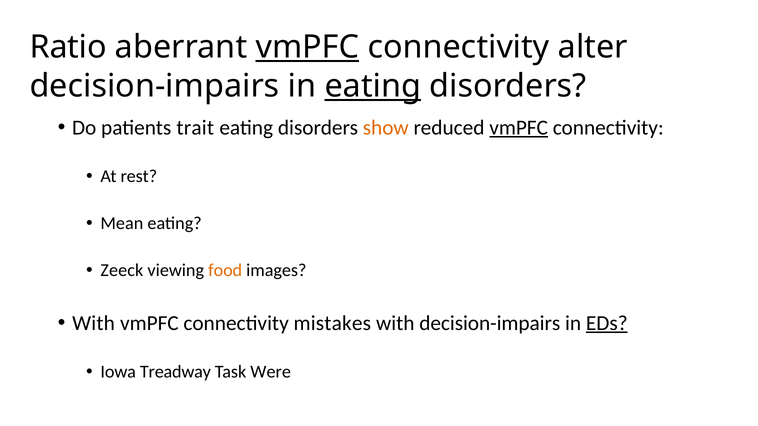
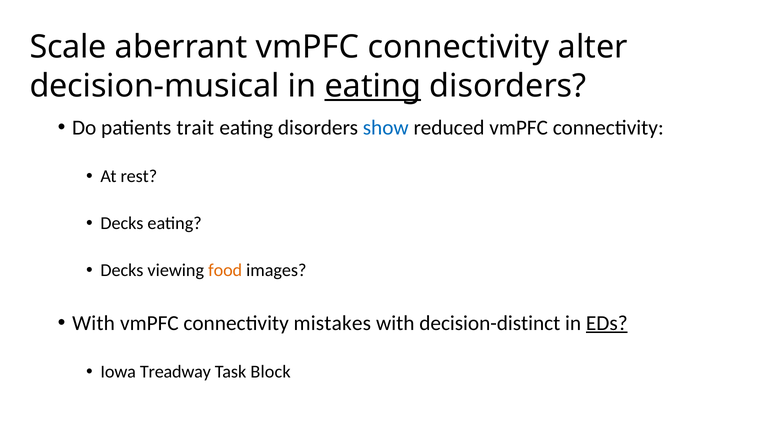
Ratio: Ratio -> Scale (68, 47)
vmPFC underline: present -> none (307, 47)
decision-impairs: decision-impairs -> decision-musical (155, 86)
show colour: orange -> blue (386, 128)
vmPFC underline: present -> none (519, 128)
Mean: Mean -> Decks (122, 224)
Zeeck: Zeeck -> Decks (122, 271)
with decision-impairs: decision-impairs -> decision-distinct (490, 323)
Were: Were -> Block (271, 372)
